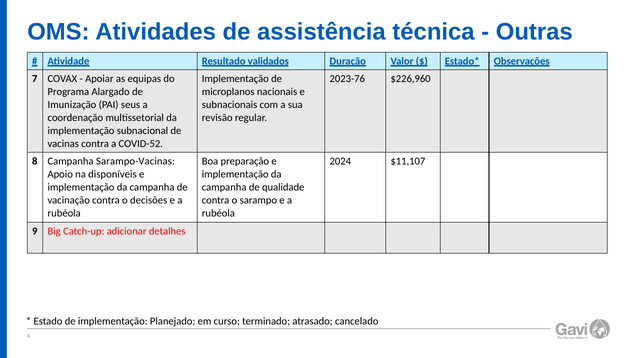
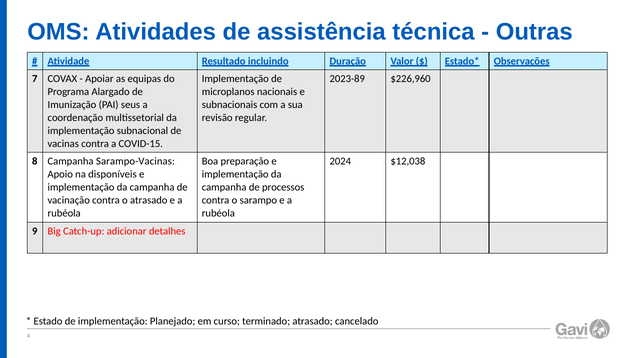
validados: validados -> incluindo (268, 61)
2023-76: 2023-76 -> 2023-89 (347, 79)
COVID-52: COVID-52 -> COVID-15 (141, 144)
$11,107: $11,107 -> $12,038 (408, 162)
qualidade: qualidade -> processos (283, 188)
o decisões: decisões -> atrasado (149, 201)
